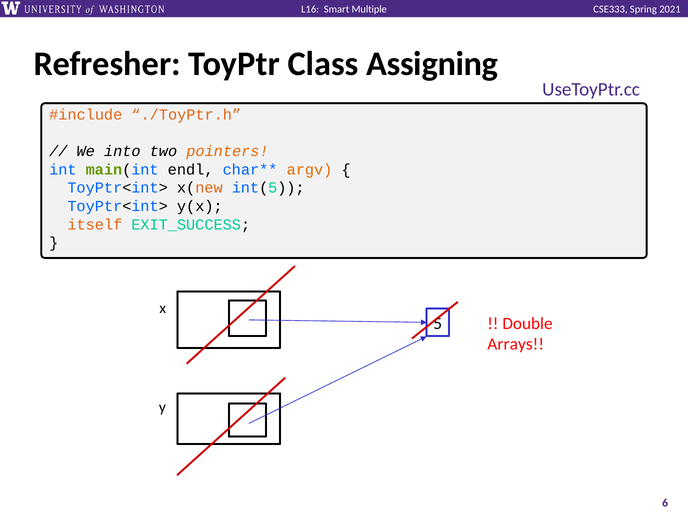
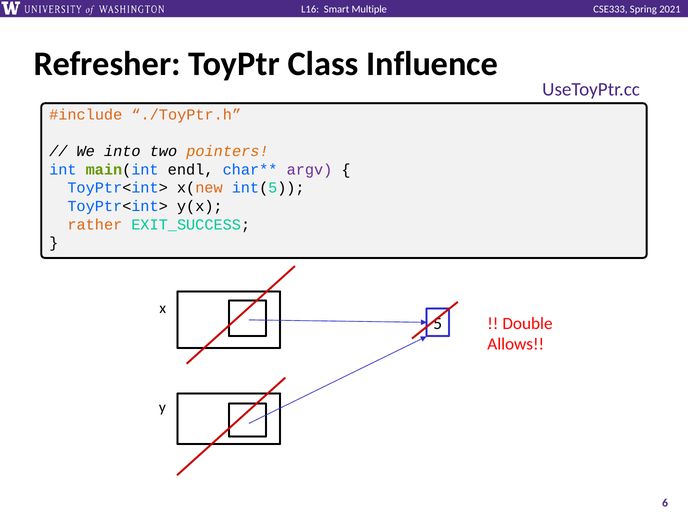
Assigning: Assigning -> Influence (432, 64)
argv colour: orange -> purple (310, 170)
itself: itself -> rather (95, 225)
Arrays: Arrays -> Allows (516, 344)
